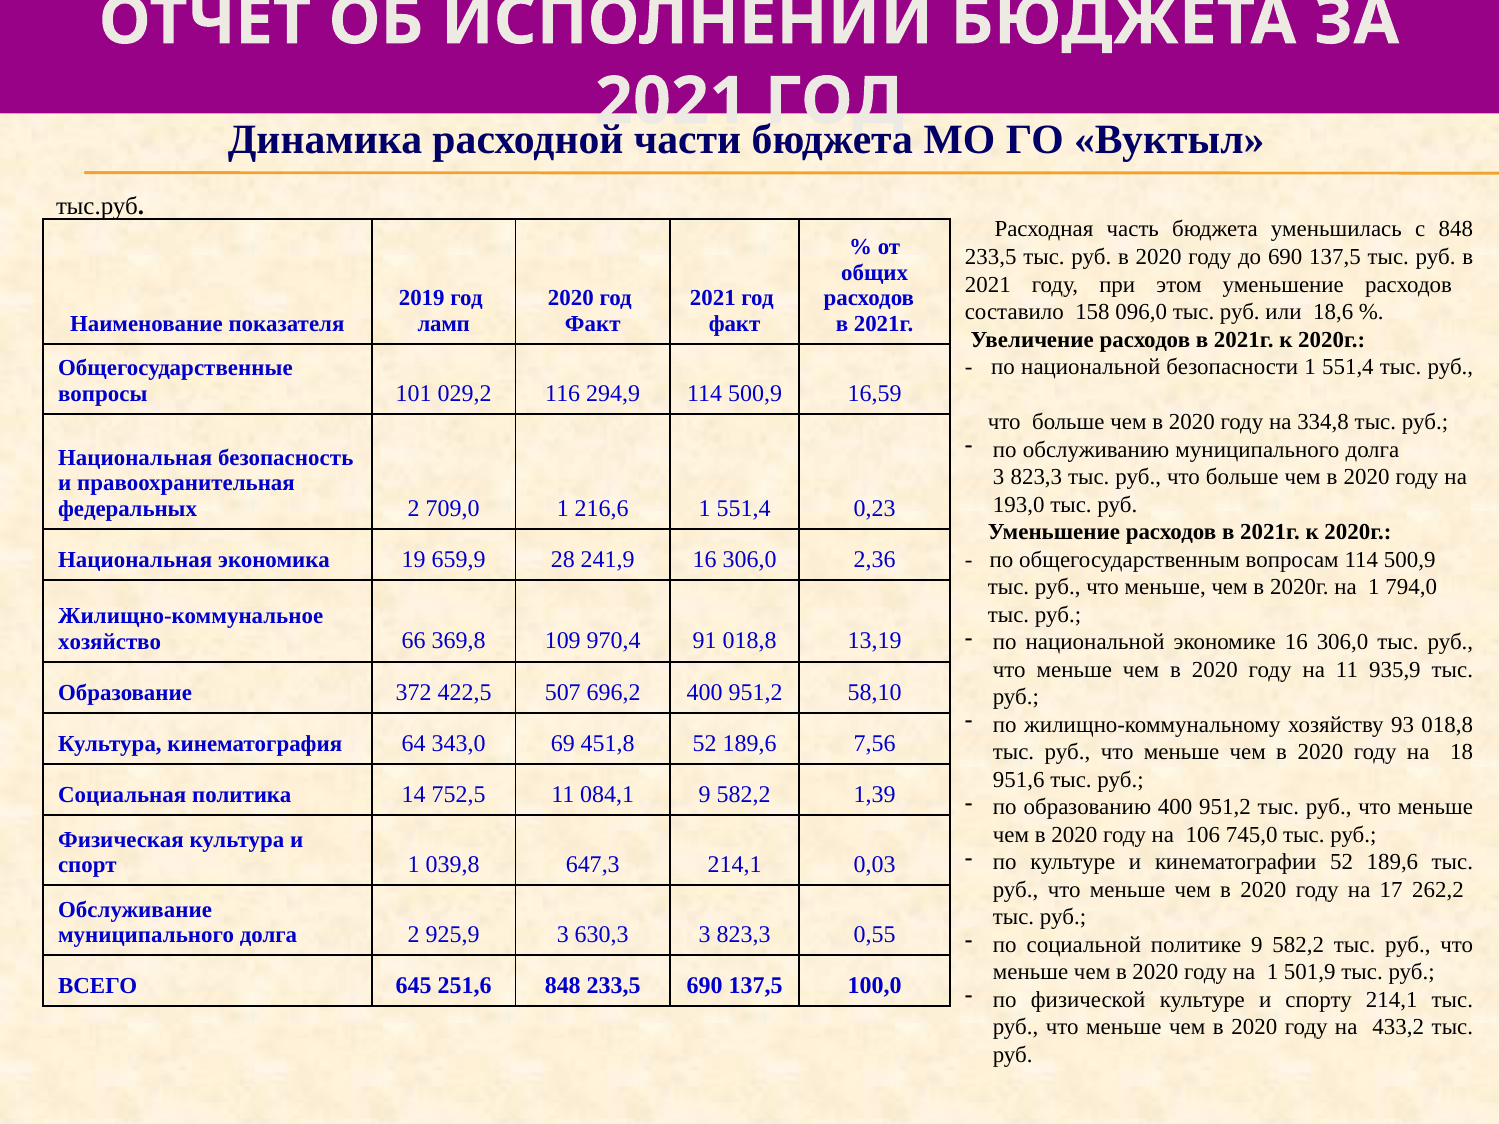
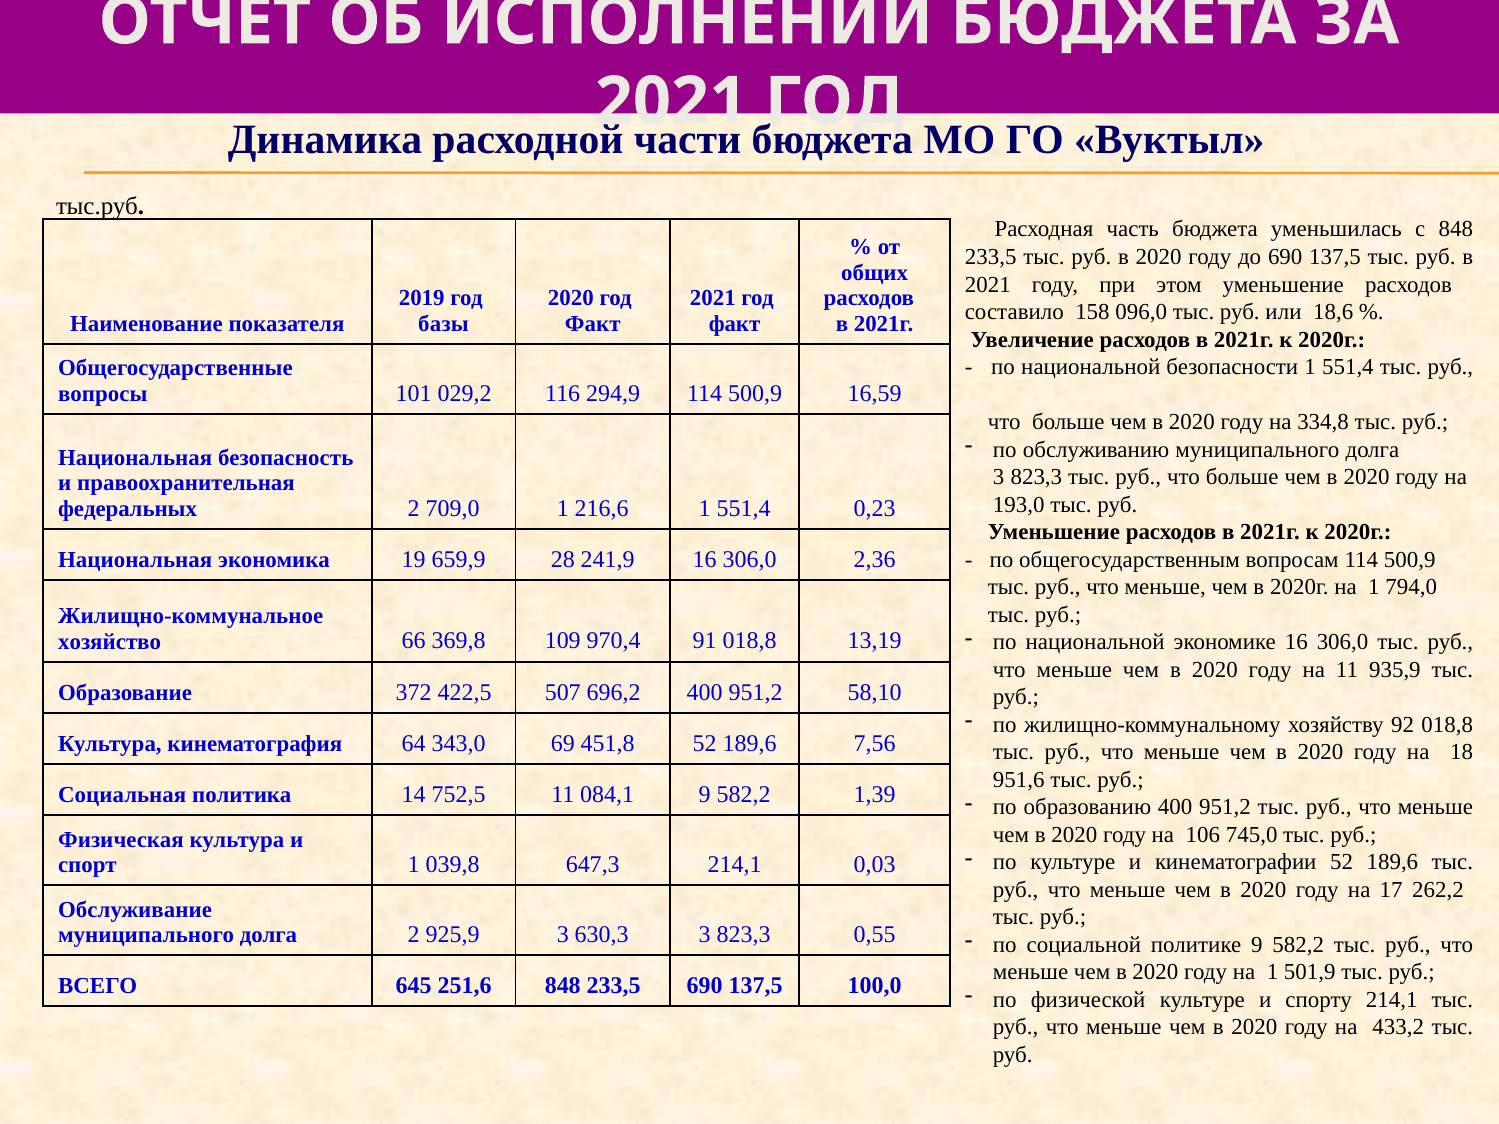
ламп: ламп -> базы (444, 324)
93: 93 -> 92 (1403, 725)
